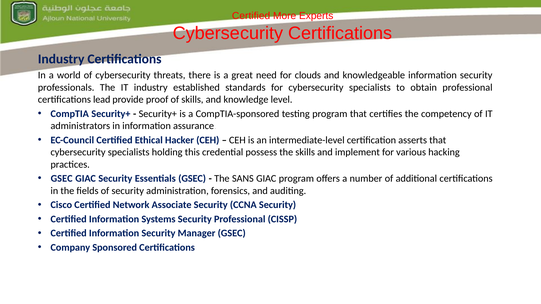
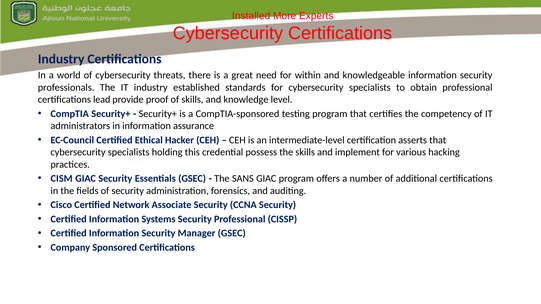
Certified: Certified -> Installed (251, 16)
clouds: clouds -> within (308, 75)
GSEC: GSEC -> CISM (62, 179)
